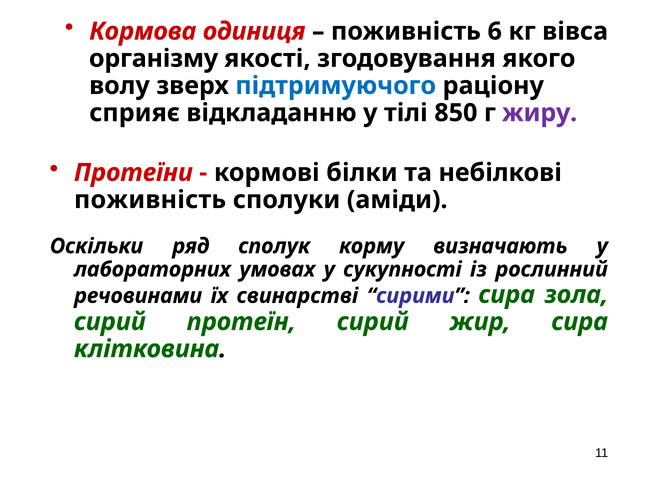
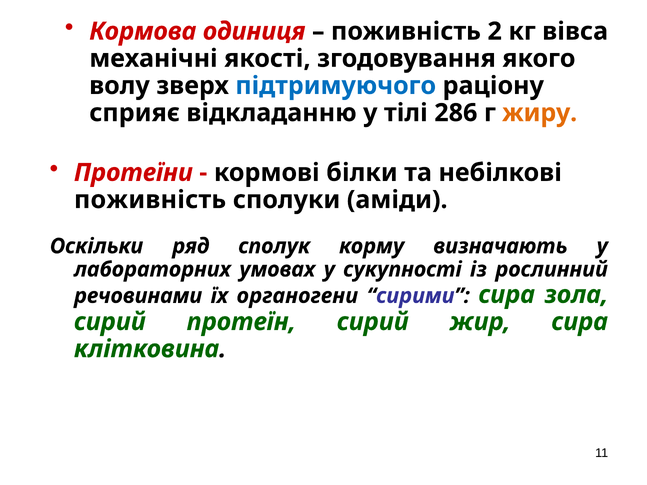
6: 6 -> 2 (495, 31)
організму: організму -> механічні (154, 59)
850: 850 -> 286 (456, 113)
жиру colour: purple -> orange (540, 113)
свинарстві: свинарстві -> органогени (297, 296)
